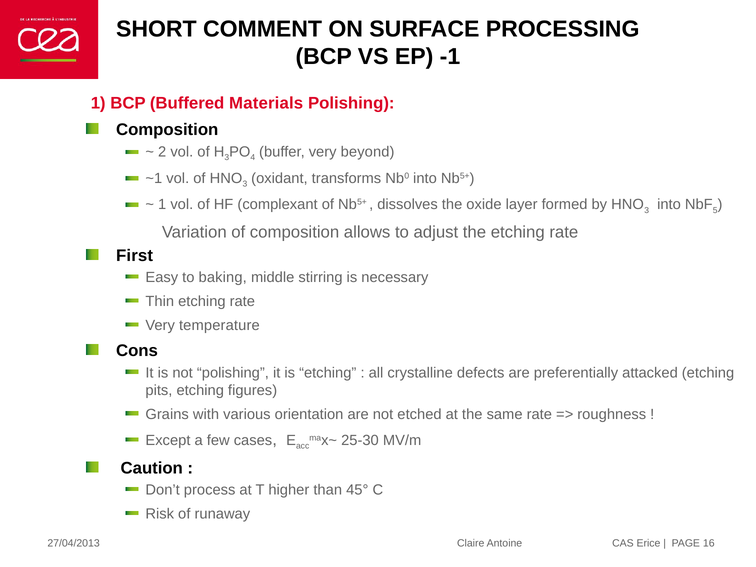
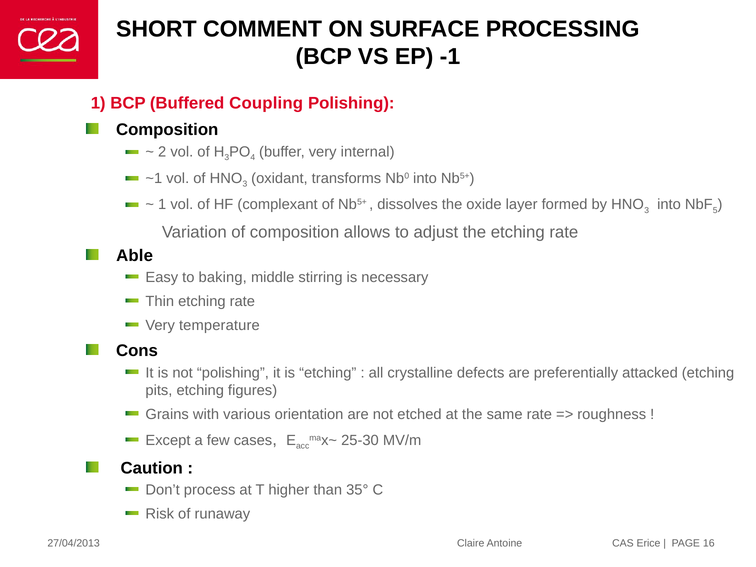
Materials: Materials -> Coupling (266, 103)
beyond: beyond -> internal (368, 152)
First: First -> Able (135, 256)
45°: 45° -> 35° (357, 490)
